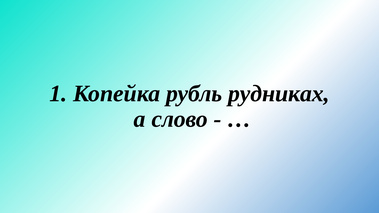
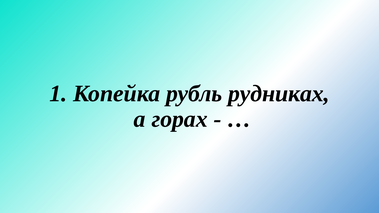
слово: слово -> горах (180, 119)
